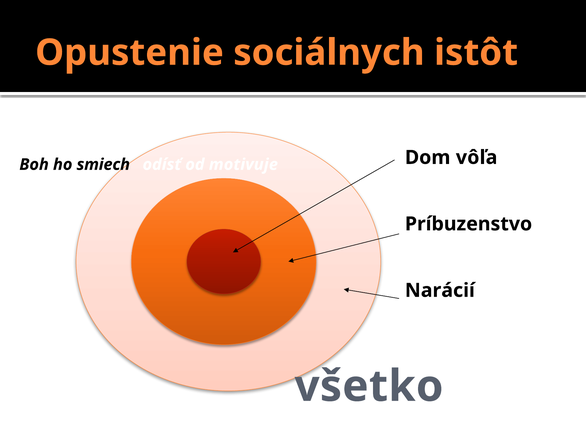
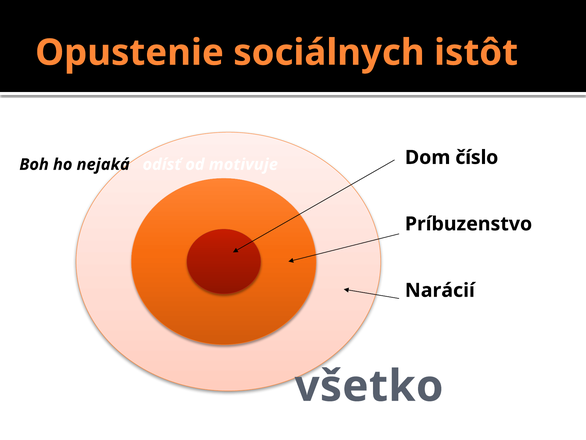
vôľa: vôľa -> číslo (477, 157)
smiech: smiech -> nejaká (103, 164)
